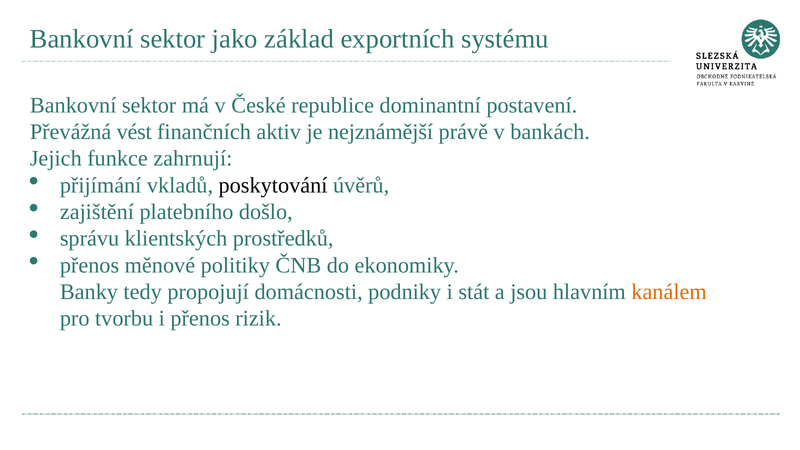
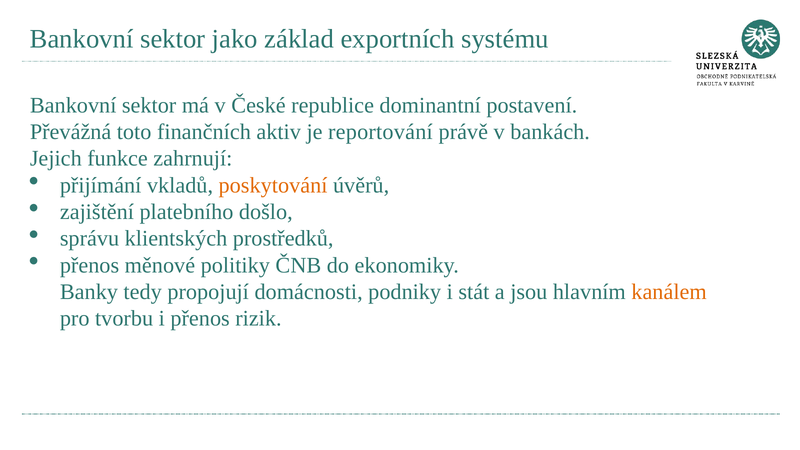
vést: vést -> toto (134, 132)
nejznámější: nejznámější -> reportování (380, 132)
poskytování colour: black -> orange (273, 185)
